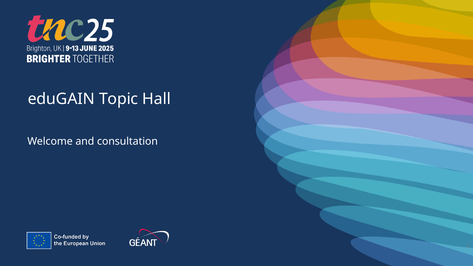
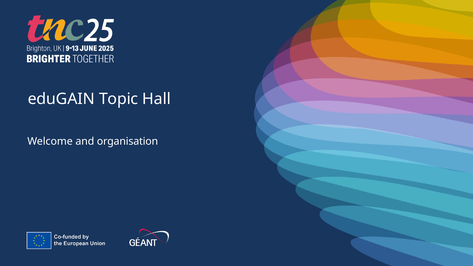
consultation: consultation -> organisation (127, 141)
